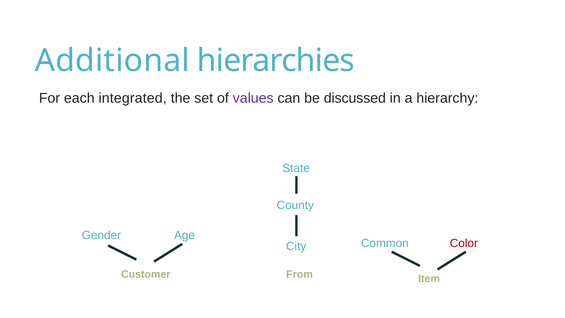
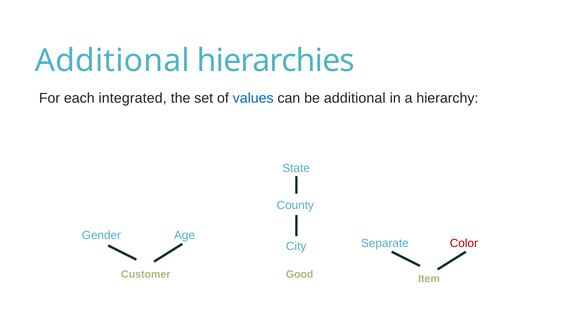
values colour: purple -> blue (253, 98)
be discussed: discussed -> additional (355, 98)
Common: Common -> Separate (385, 243)
From: From -> Good (300, 274)
